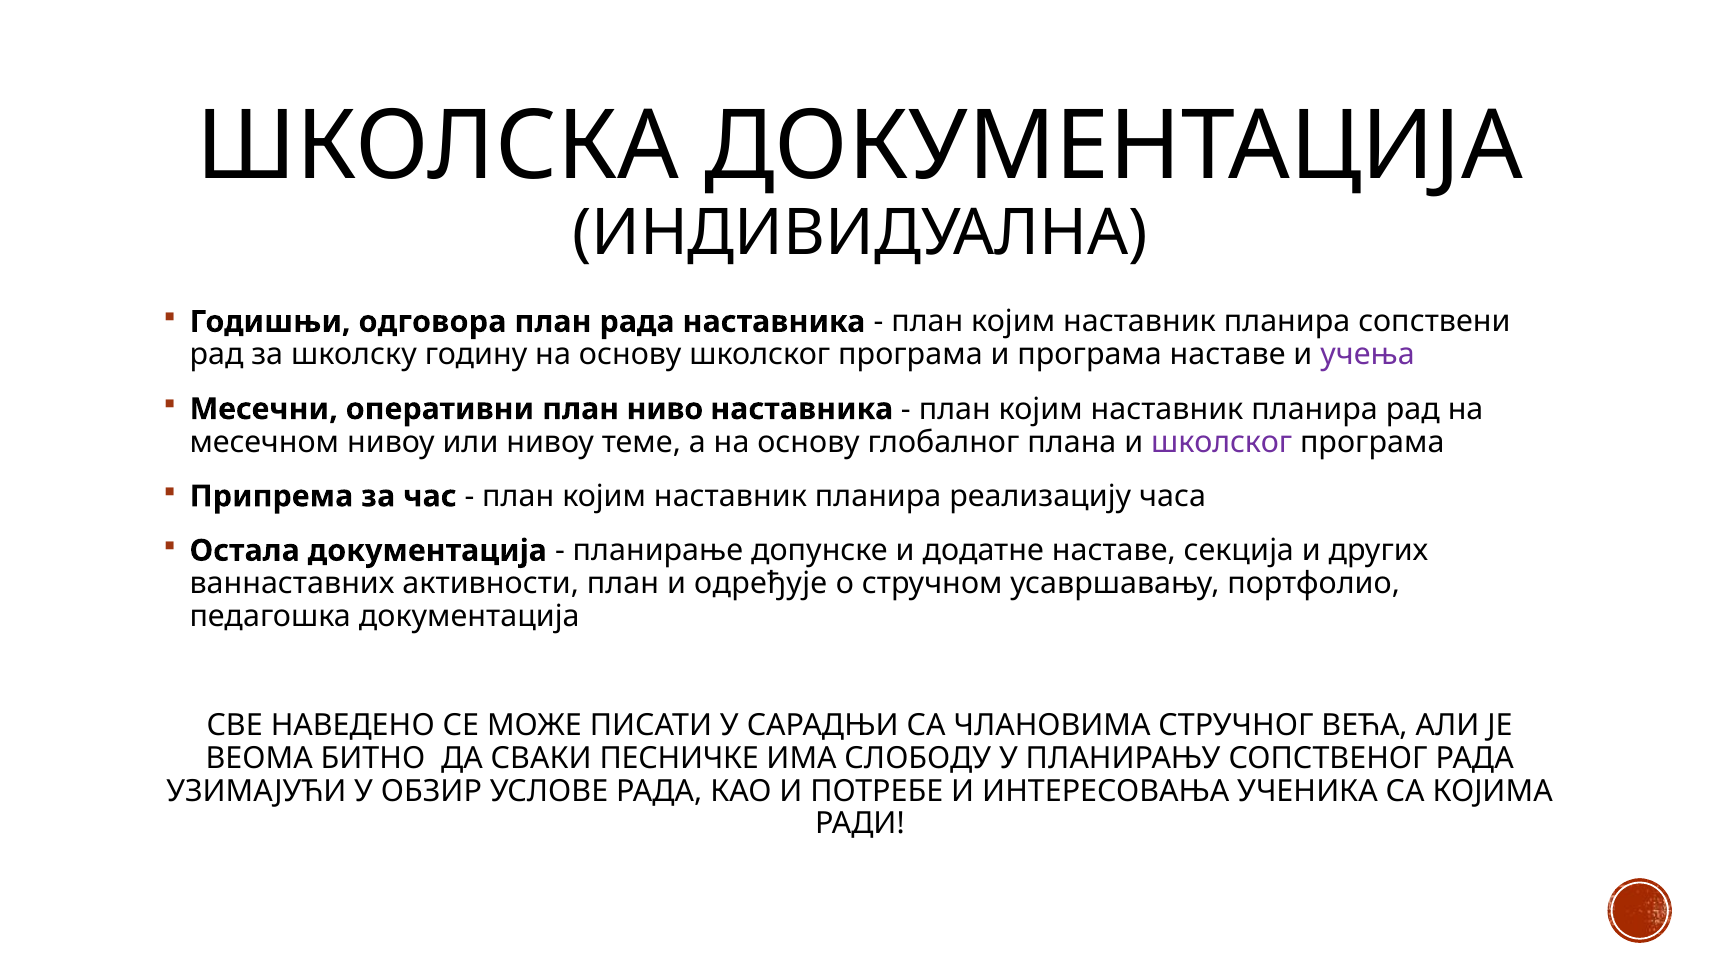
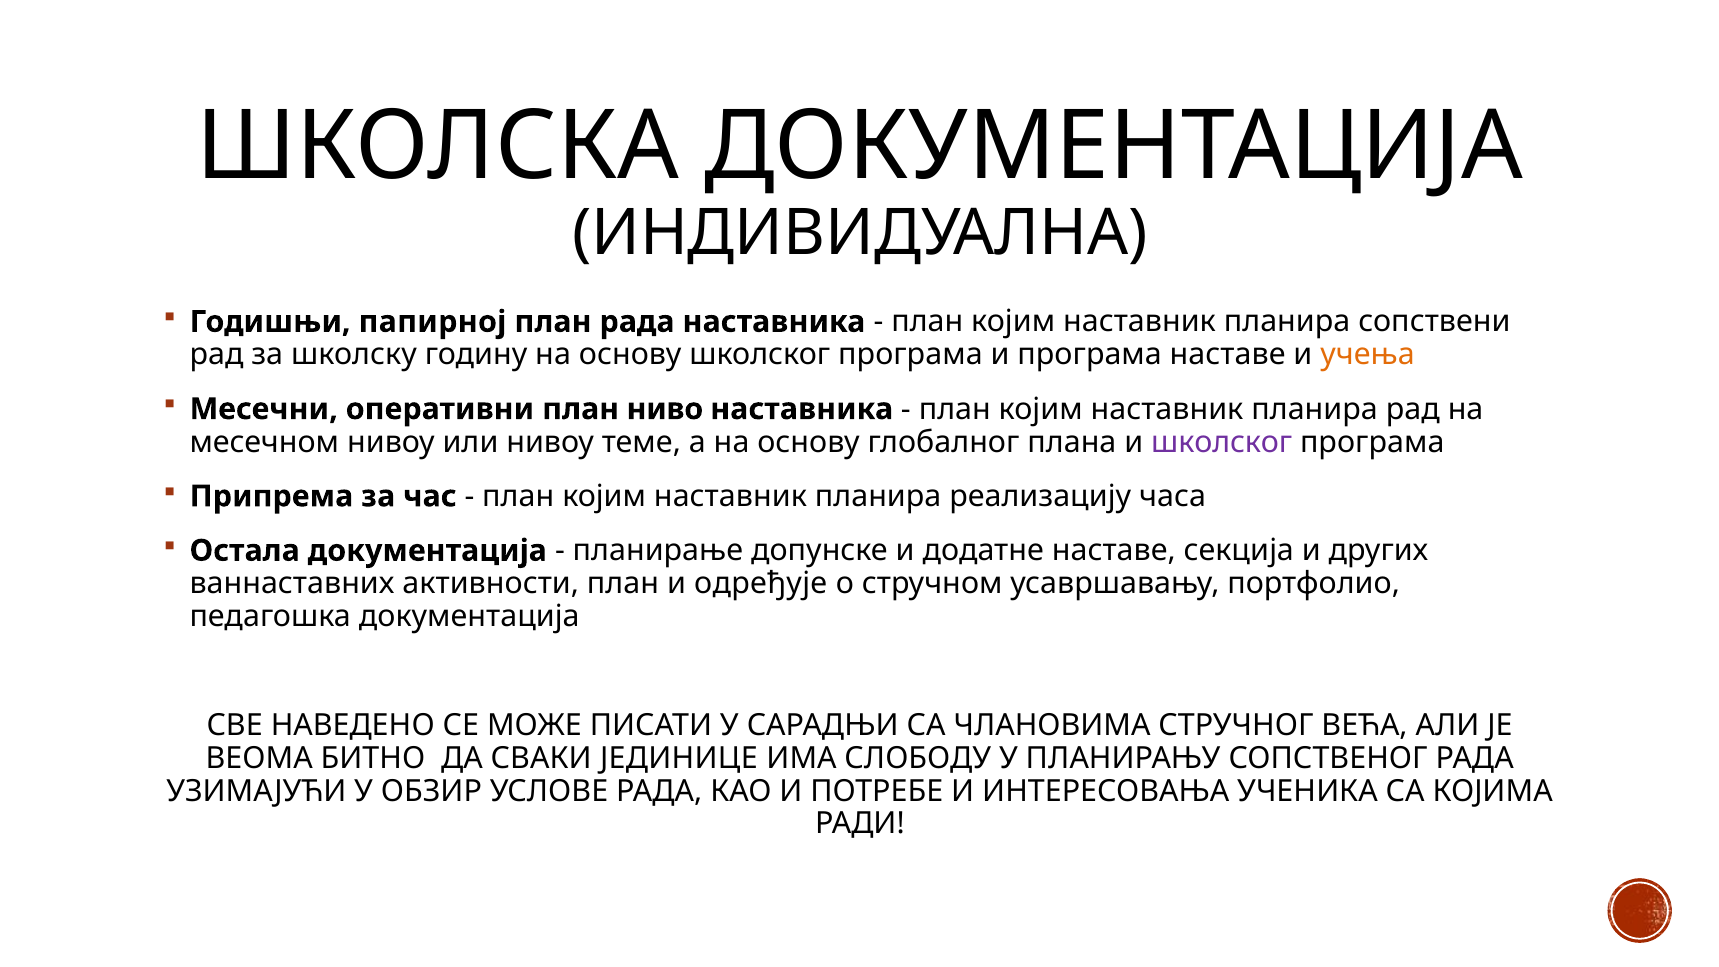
одговора: одговора -> папирној (432, 322)
учења colour: purple -> orange (1368, 355)
ПЕСНИЧКЕ: ПЕСНИЧКЕ -> ЈЕДИНИЦЕ (679, 758)
